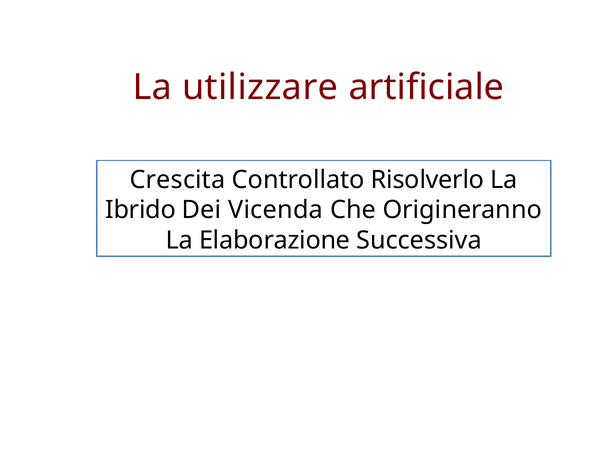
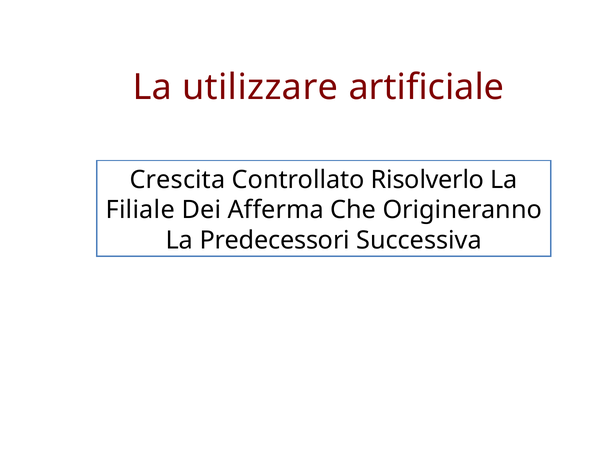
Ibrido: Ibrido -> Filiale (140, 210)
Vicenda: Vicenda -> Afferma (276, 210)
Elaborazione: Elaborazione -> Predecessori (275, 240)
